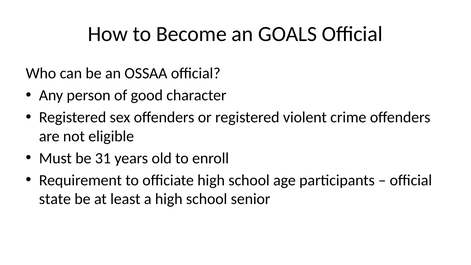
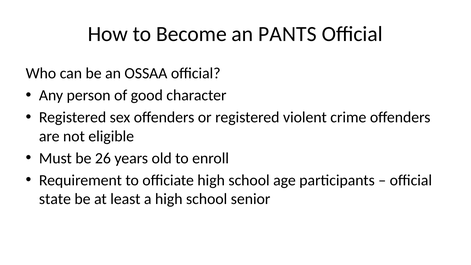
GOALS: GOALS -> PANTS (288, 34)
31: 31 -> 26 (103, 158)
